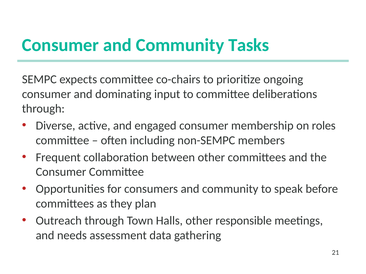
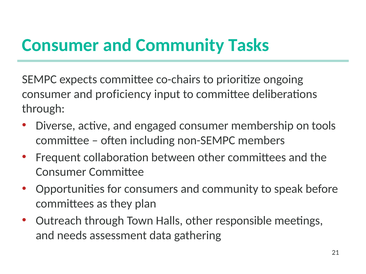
dominating: dominating -> proficiency (123, 94)
roles: roles -> tools (324, 126)
